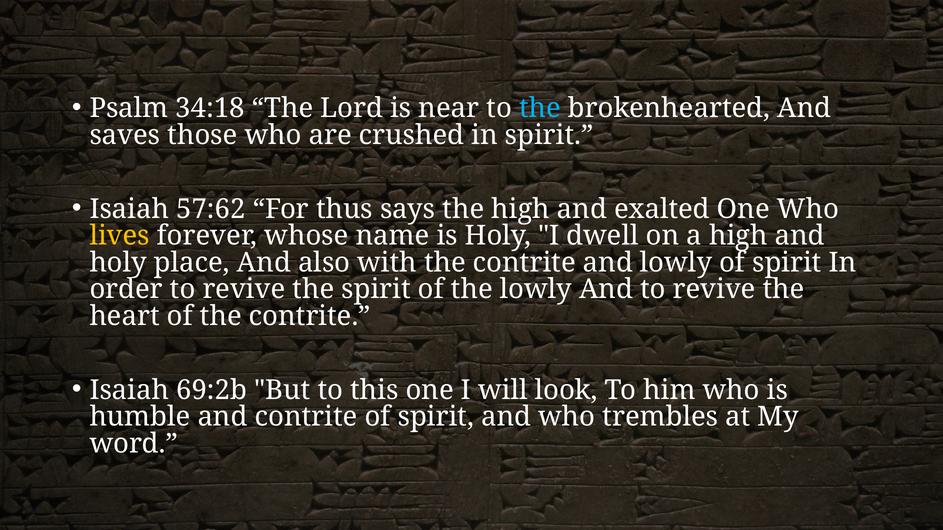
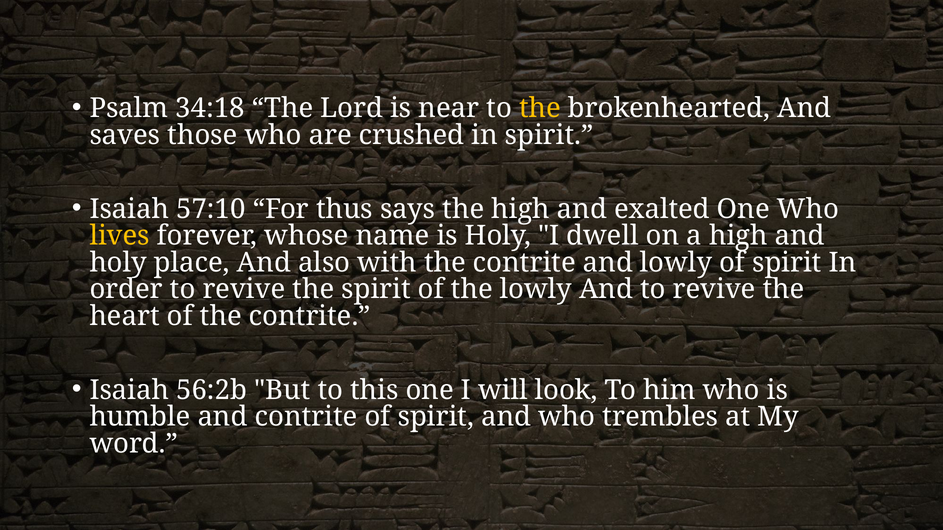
the colour: light blue -> yellow (540, 108)
57:62: 57:62 -> 57:10 (211, 209)
69:2b: 69:2b -> 56:2b (212, 390)
